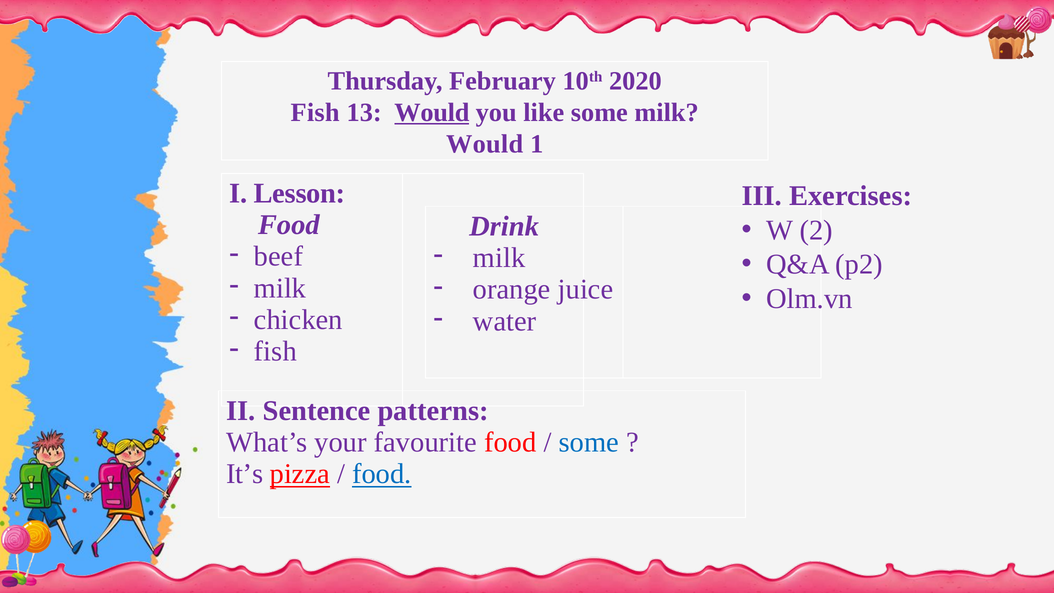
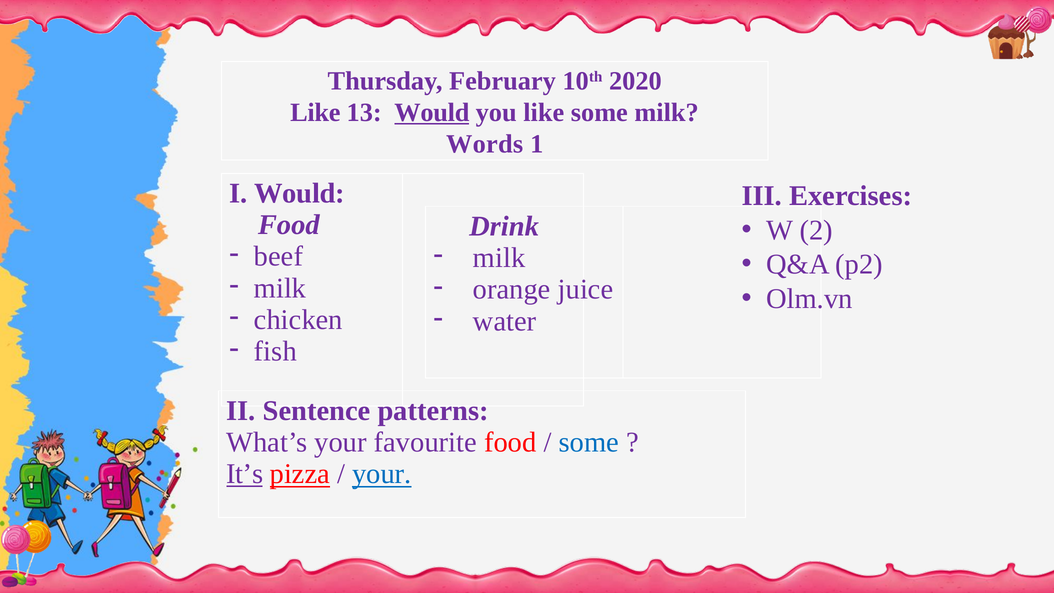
Fish: Fish -> Like (315, 113)
Would: Would -> Words (485, 144)
I Lesson: Lesson -> Would (299, 193)
It’s underline: none -> present (245, 474)
food: food -> your (382, 474)
